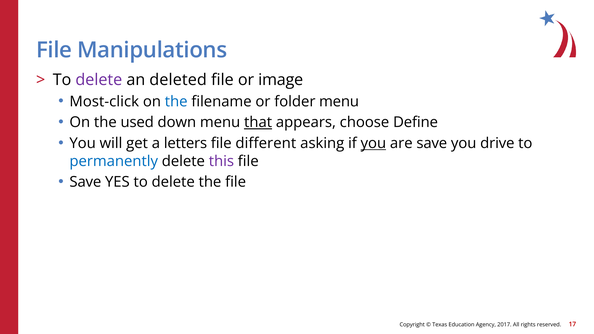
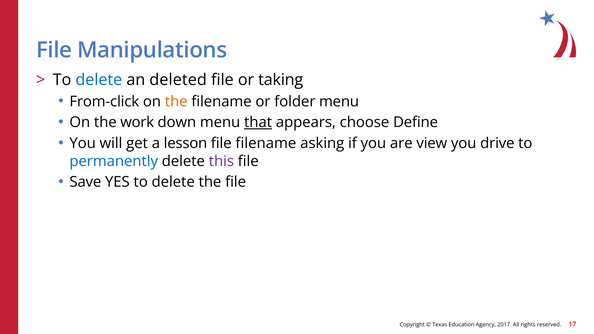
delete colour: purple -> blue (99, 80)
image: image -> taking (281, 80)
Most-click: Most-click -> From-click (104, 102)
the colour: blue -> orange (176, 102)
used: used -> work (137, 122)
letters: letters -> lesson (186, 143)
file different: different -> filename (266, 143)
you underline: present -> none (373, 143)
are save: save -> view (432, 143)
